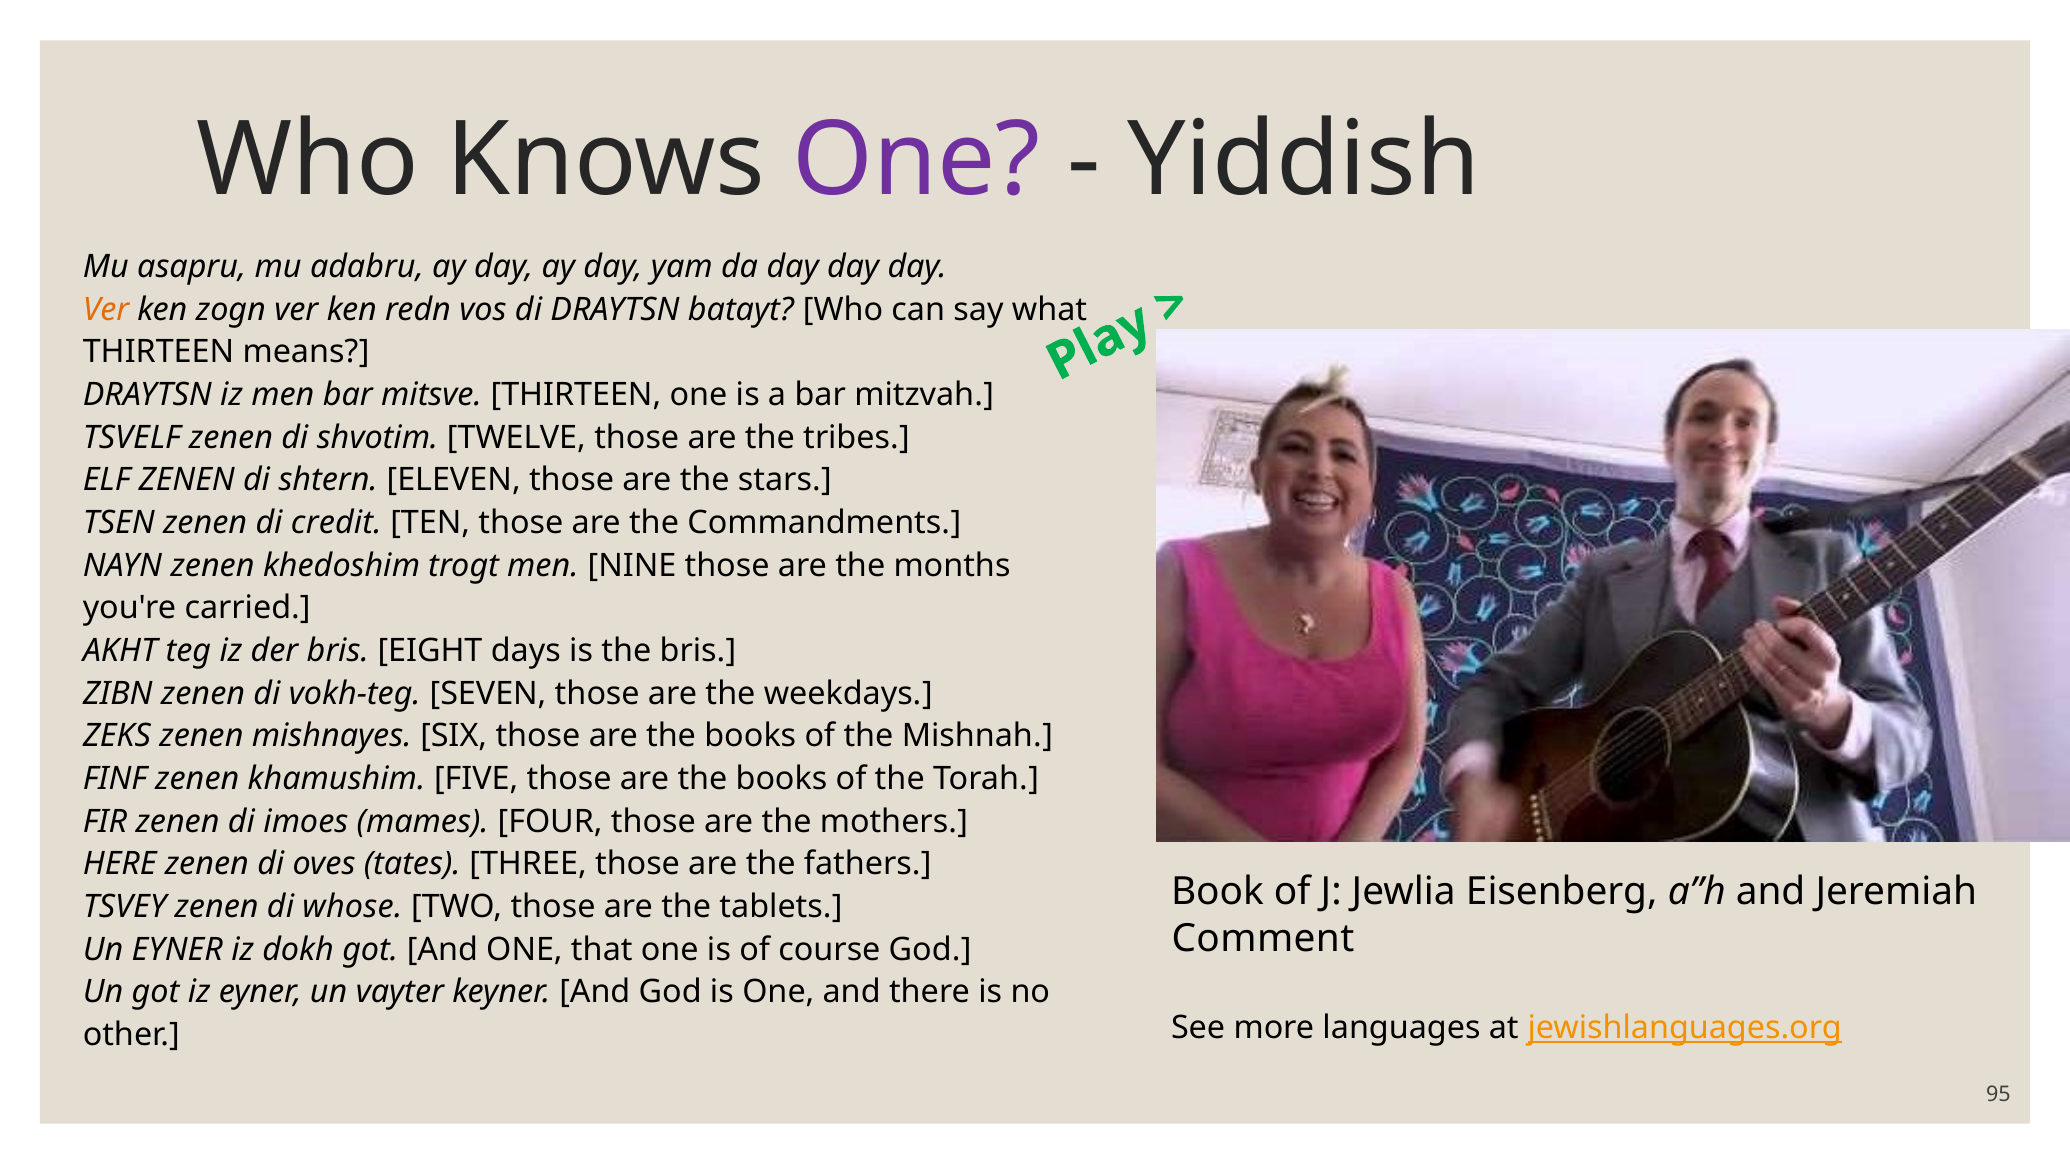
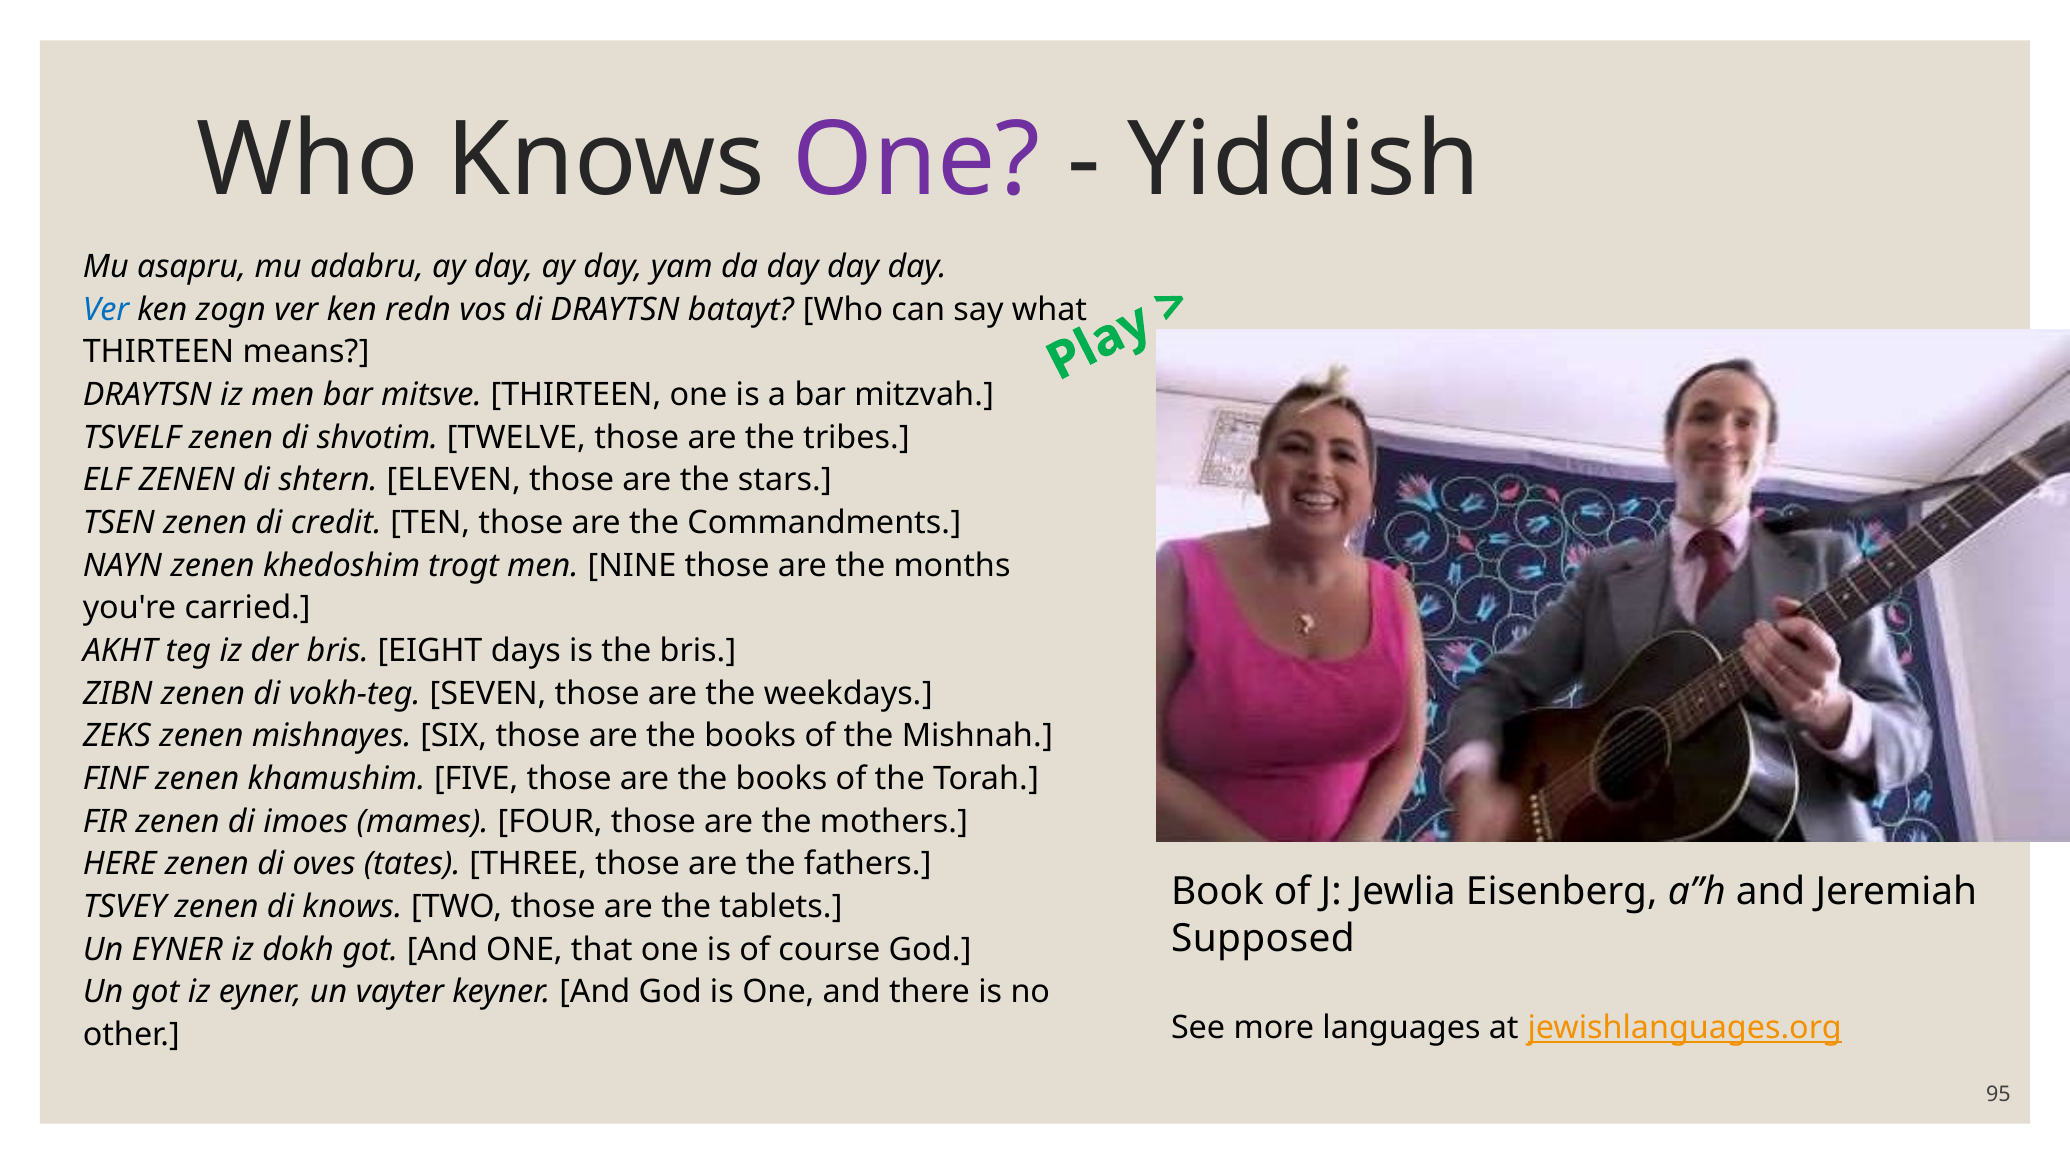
Ver colour: orange -> blue (106, 310)
di whose: whose -> knows (352, 907)
Comment: Comment -> Supposed (1263, 939)
